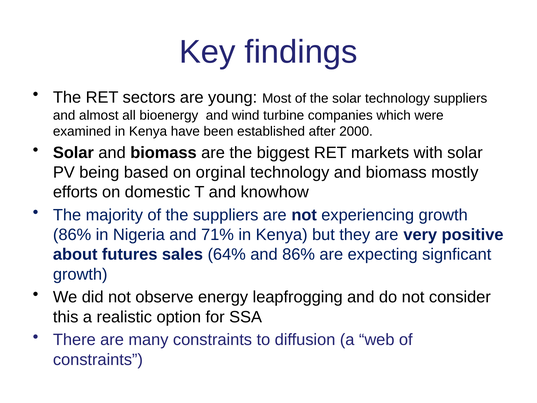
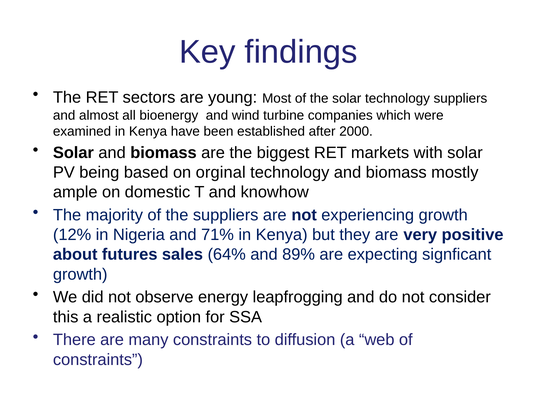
efforts: efforts -> ample (75, 192)
86%: 86% -> 12% (72, 235)
and 86%: 86% -> 89% (299, 254)
